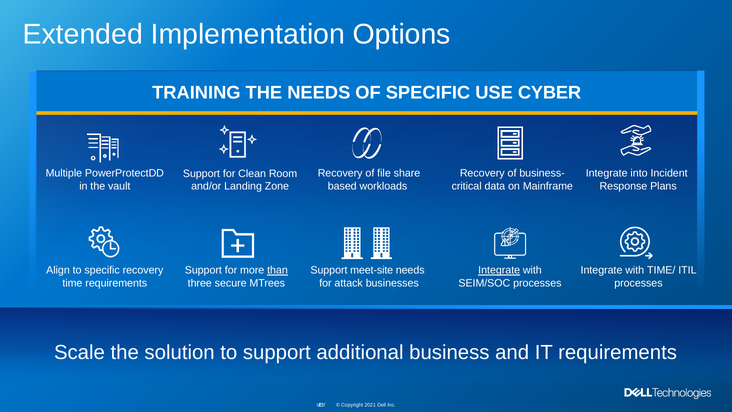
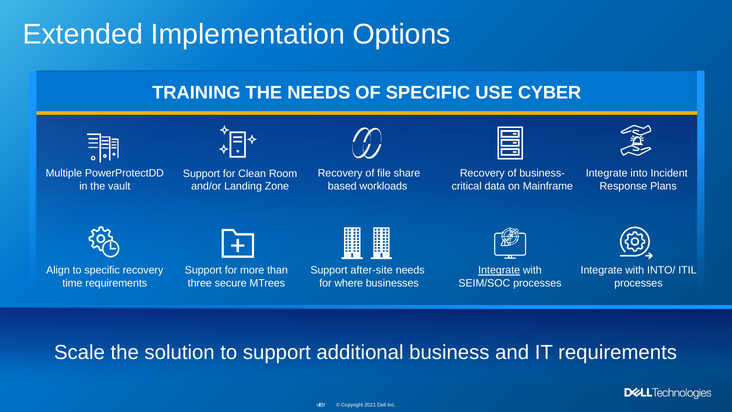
than underline: present -> none (277, 270)
meet-site: meet-site -> after-site (372, 270)
TIME/: TIME/ -> INTO/ (661, 270)
attack: attack -> where (349, 283)
